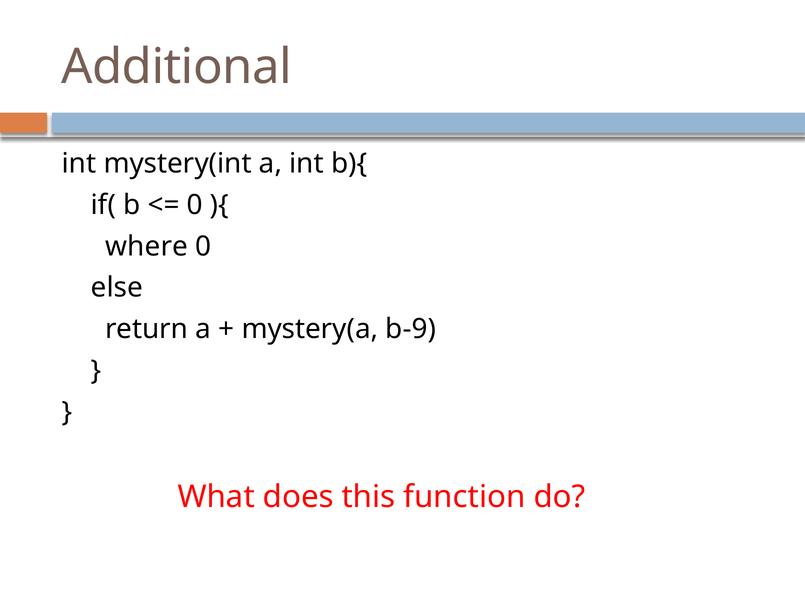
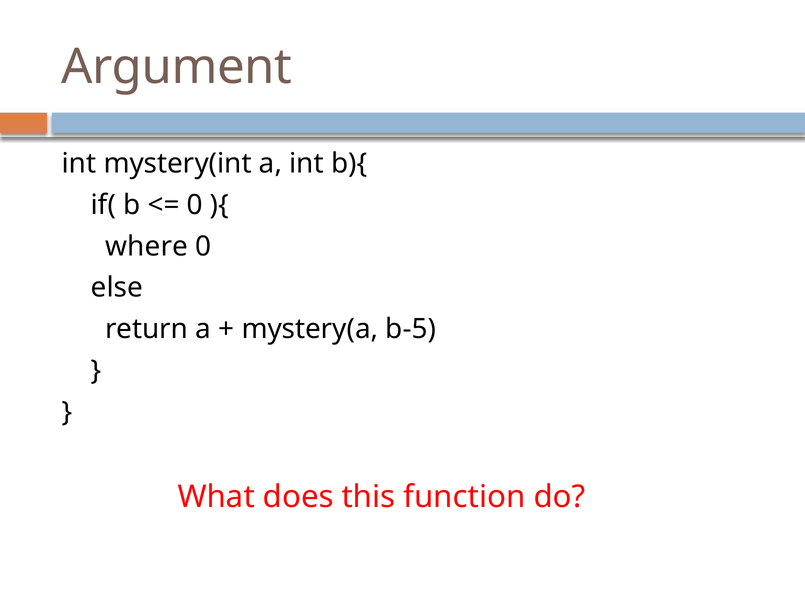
Additional: Additional -> Argument (177, 67)
b-9: b-9 -> b-5 (411, 329)
